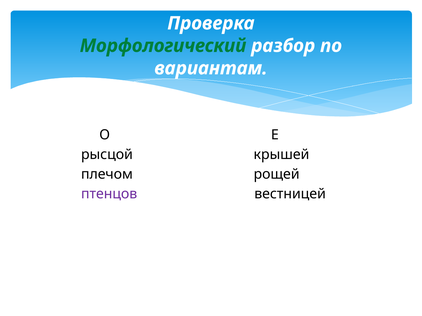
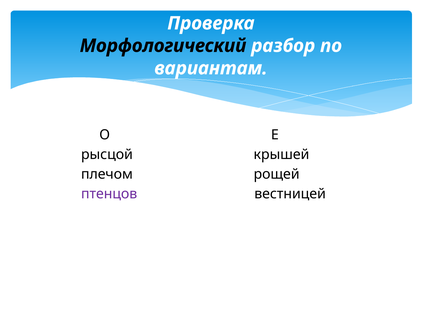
Морфологический colour: green -> black (163, 46)
